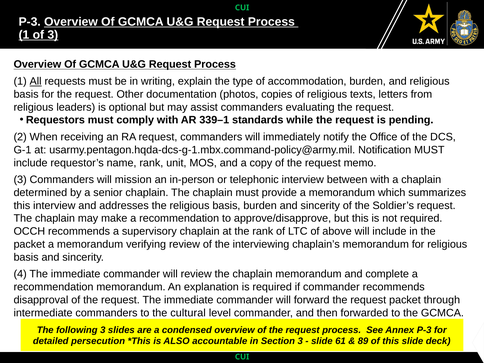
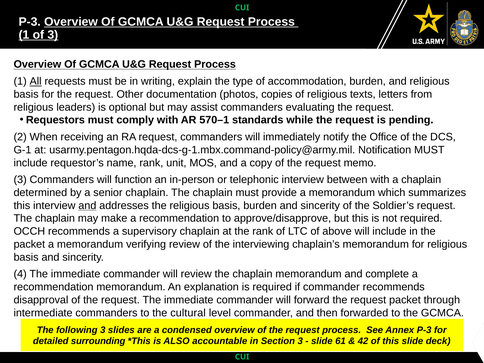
339–1: 339–1 -> 570–1 (214, 120)
mission: mission -> function (133, 180)
and underline: none -> present (87, 206)
persecution: persecution -> surrounding (98, 341)
89: 89 -> 42 (363, 341)
